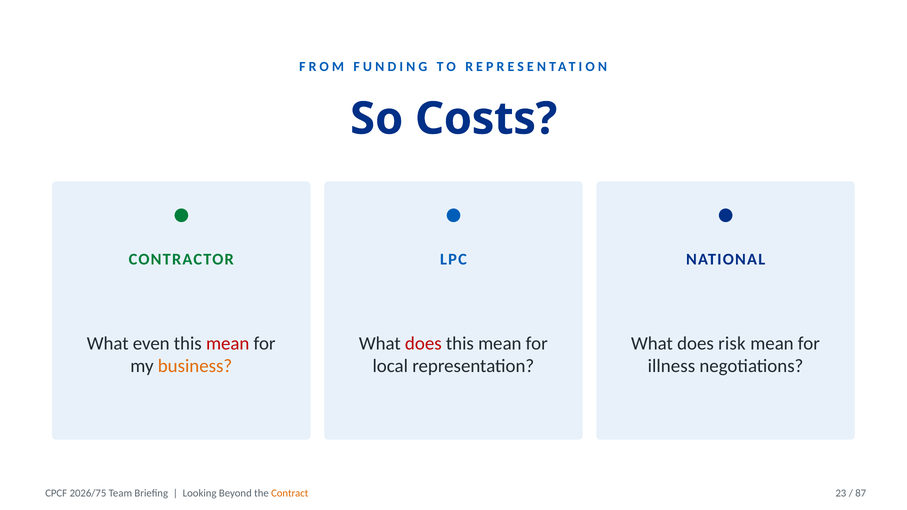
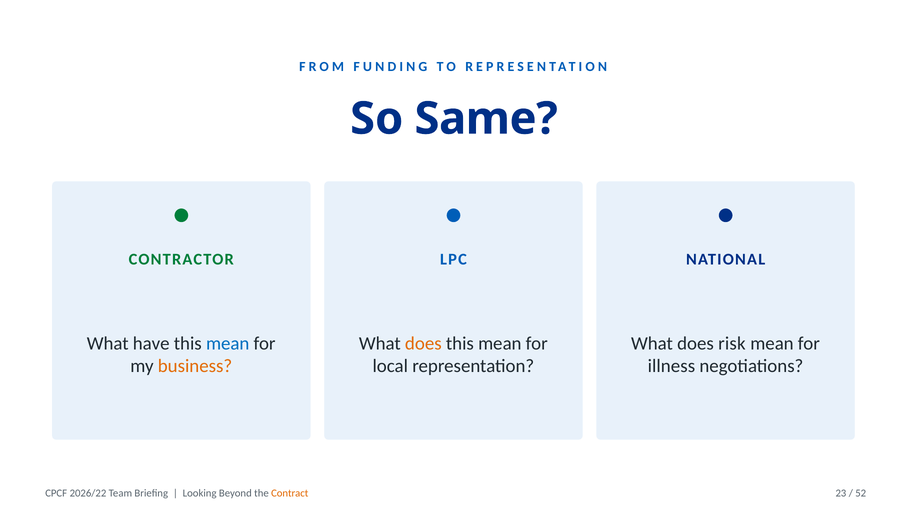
Costs: Costs -> Same (486, 119)
even: even -> have (151, 344)
mean colour: red -> blue (228, 344)
does colour: red -> orange (423, 344)
2026/75: 2026/75 -> 2026/22 (88, 493)
87: 87 -> 52 (861, 493)
